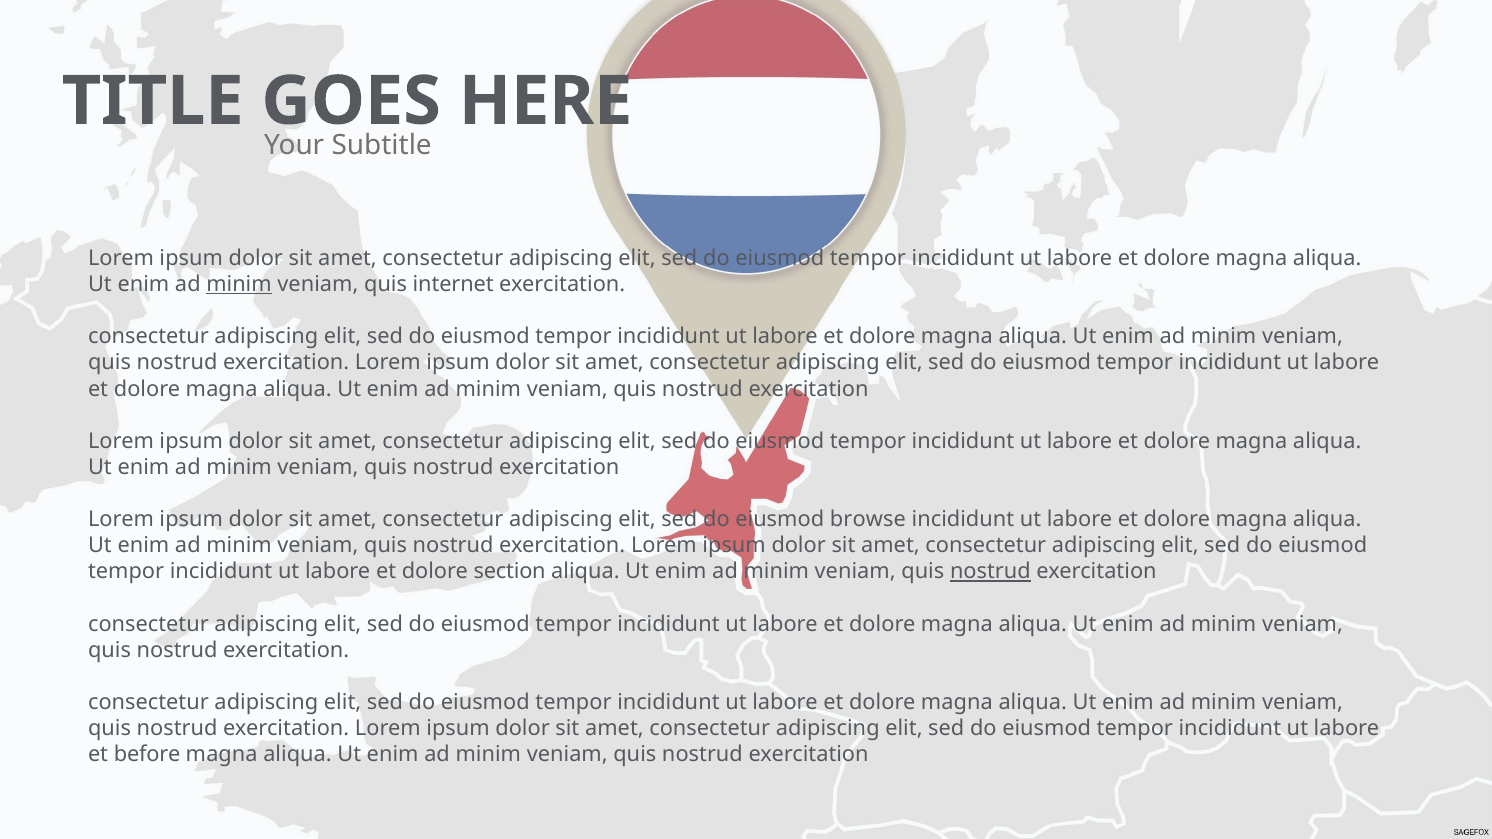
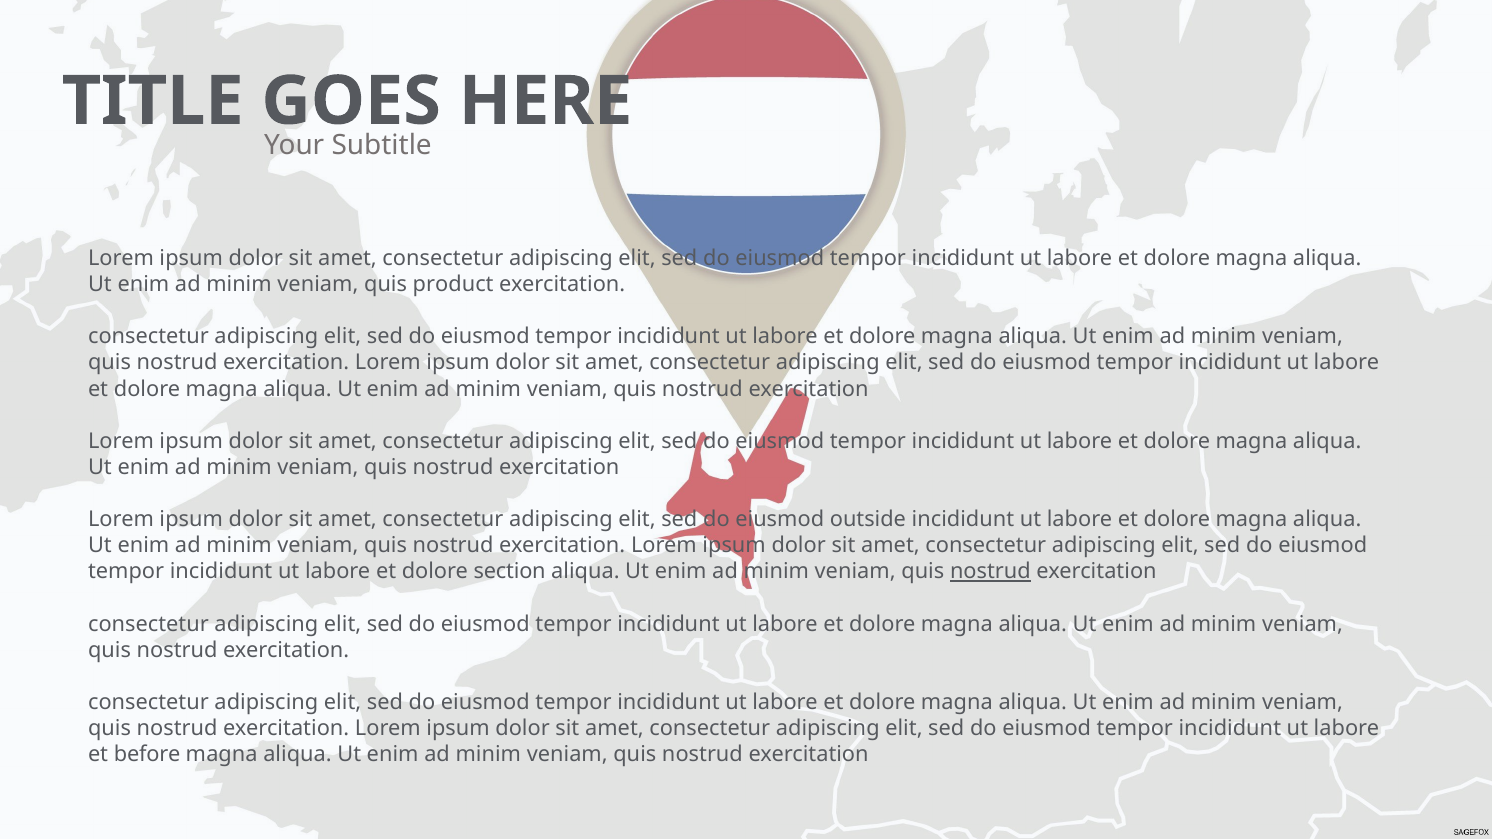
minim underline: present -> none (239, 284)
internet: internet -> product (453, 284)
browse: browse -> outside (868, 520)
